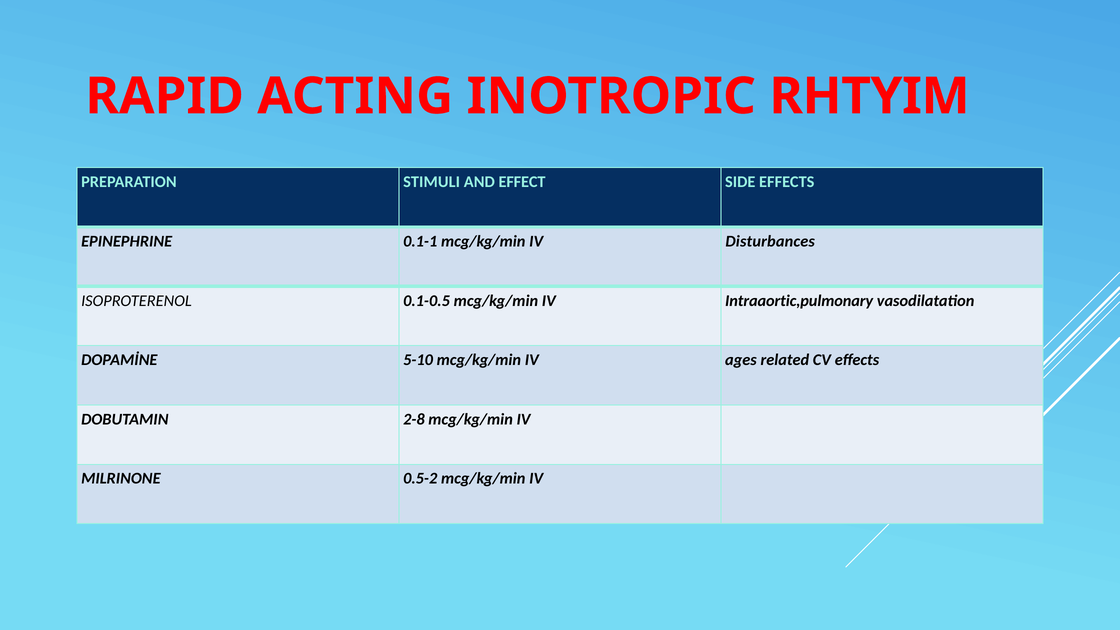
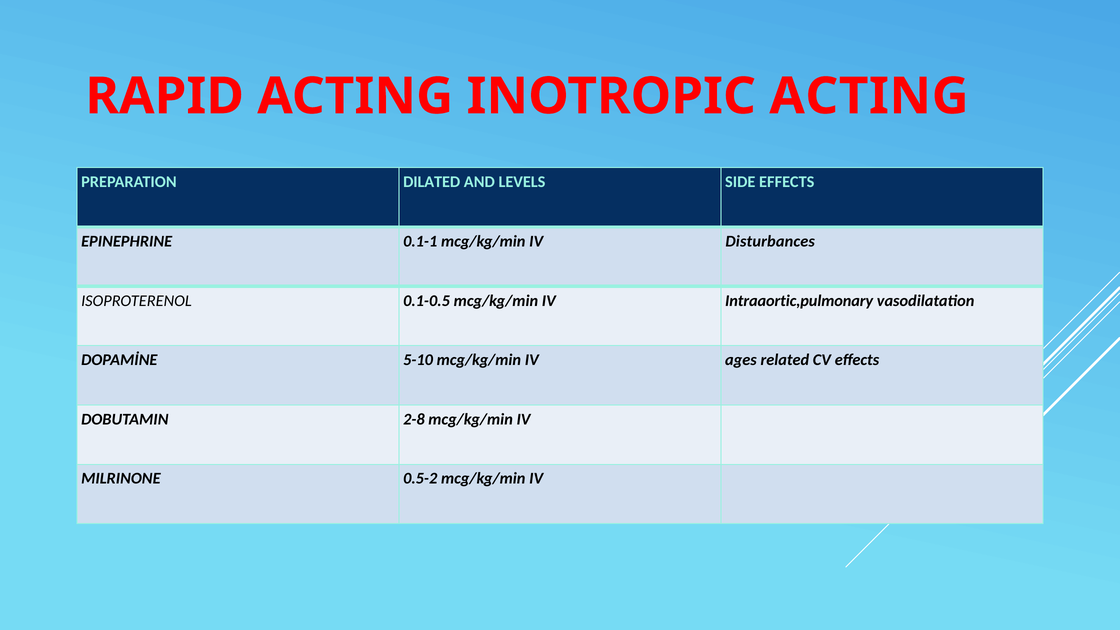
INOTROPIC RHTYIM: RHTYIM -> ACTING (869, 96)
STIMULI: STIMULI -> DILATED (432, 182)
EFFECT: EFFECT -> LEVELS (522, 182)
